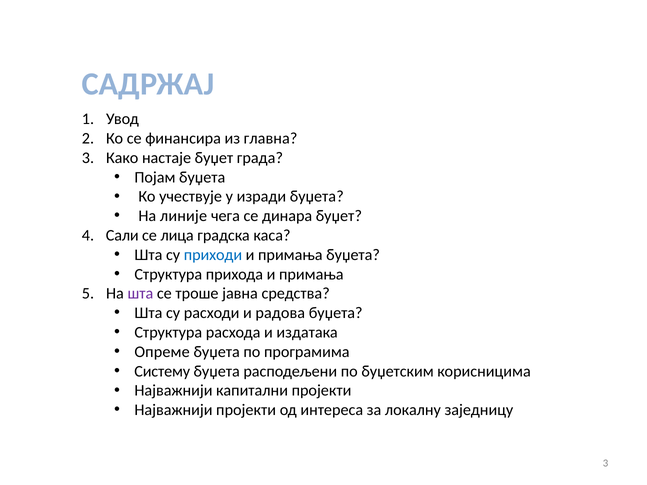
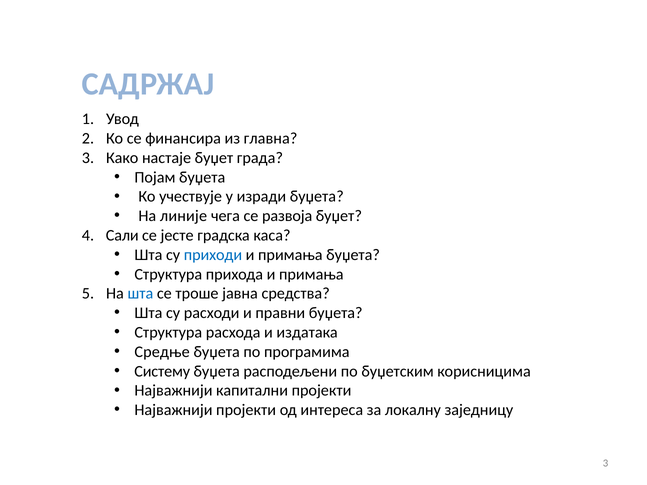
динара: динара -> развоја (287, 216)
лица: лица -> јесте (177, 236)
шта colour: purple -> blue (140, 294)
радова: радова -> правни (280, 313)
Опреме: Опреме -> Средње (162, 352)
